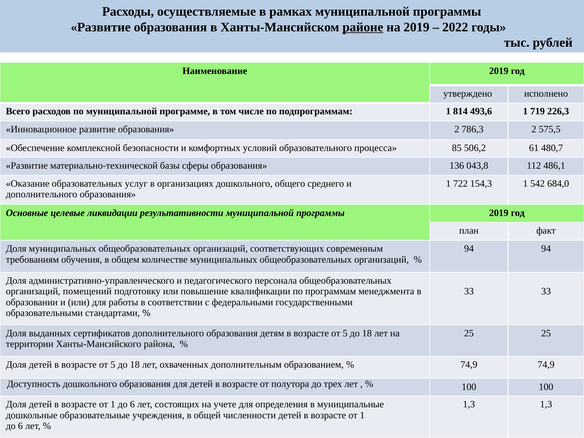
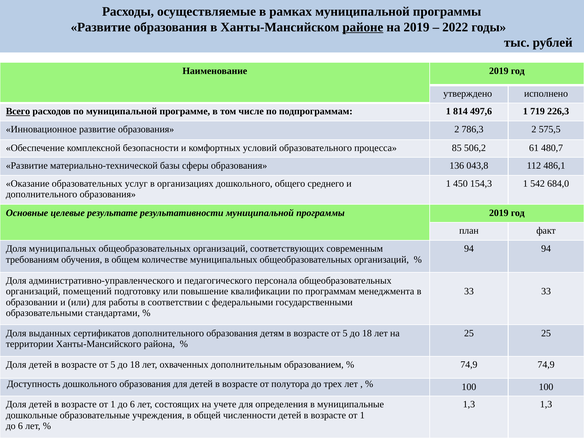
Всего underline: none -> present (18, 111)
493,6: 493,6 -> 497,6 (481, 111)
722: 722 -> 450 (460, 184)
ликвидации: ликвидации -> результате (112, 213)
